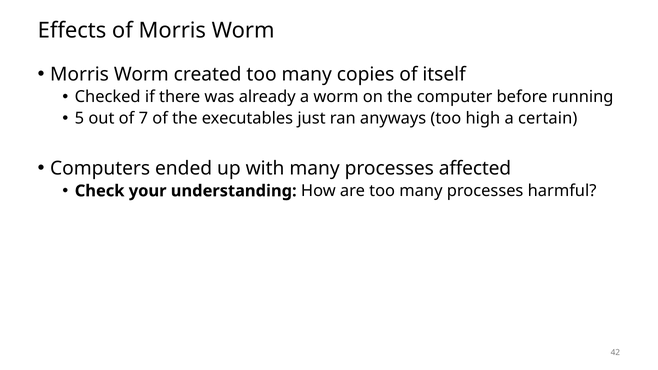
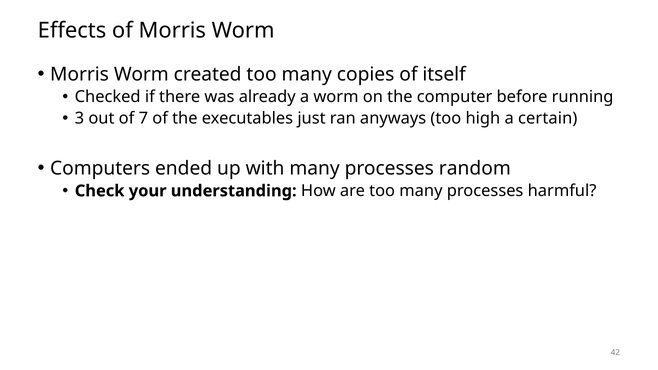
5: 5 -> 3 (79, 118)
affected: affected -> random (475, 168)
